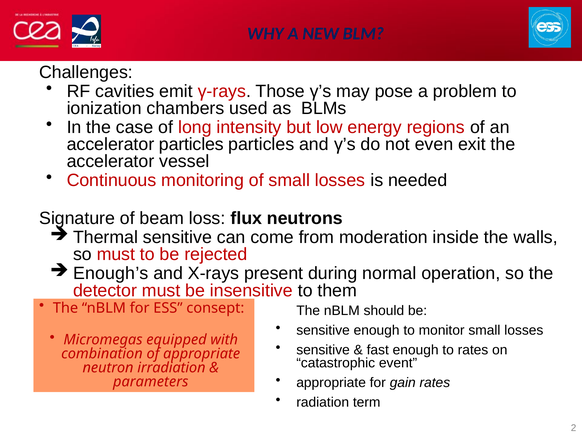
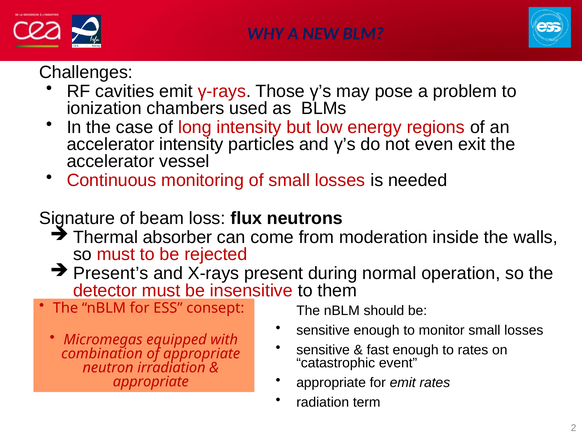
accelerator particles: particles -> intensity (191, 145)
Thermal sensitive: sensitive -> absorber (177, 238)
Enough’s: Enough’s -> Present’s (111, 274)
for gain: gain -> emit (403, 383)
parameters: parameters -> appropriate (151, 382)
